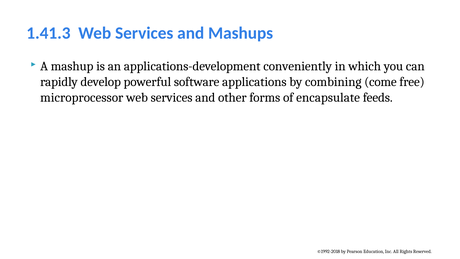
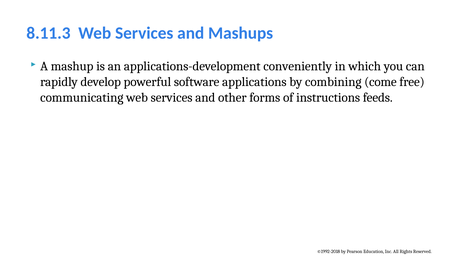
1.41.3: 1.41.3 -> 8.11.3 (48, 33)
microprocessor: microprocessor -> communicating (82, 97)
encapsulate: encapsulate -> instructions (328, 97)
